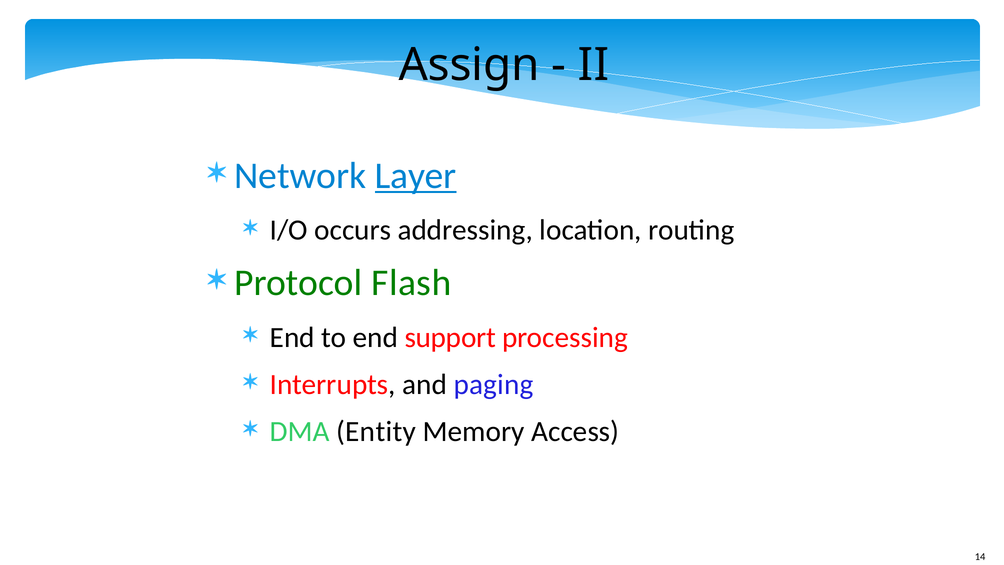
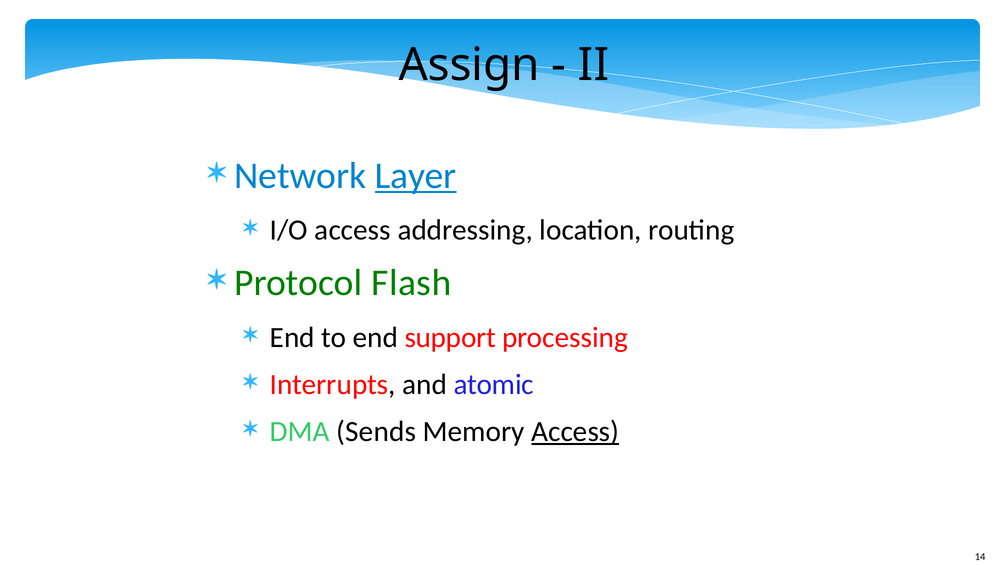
I/O occurs: occurs -> access (353, 230)
paging: paging -> atomic (494, 384)
Entity: Entity -> Sends (376, 431)
Access underline: none -> present (575, 431)
